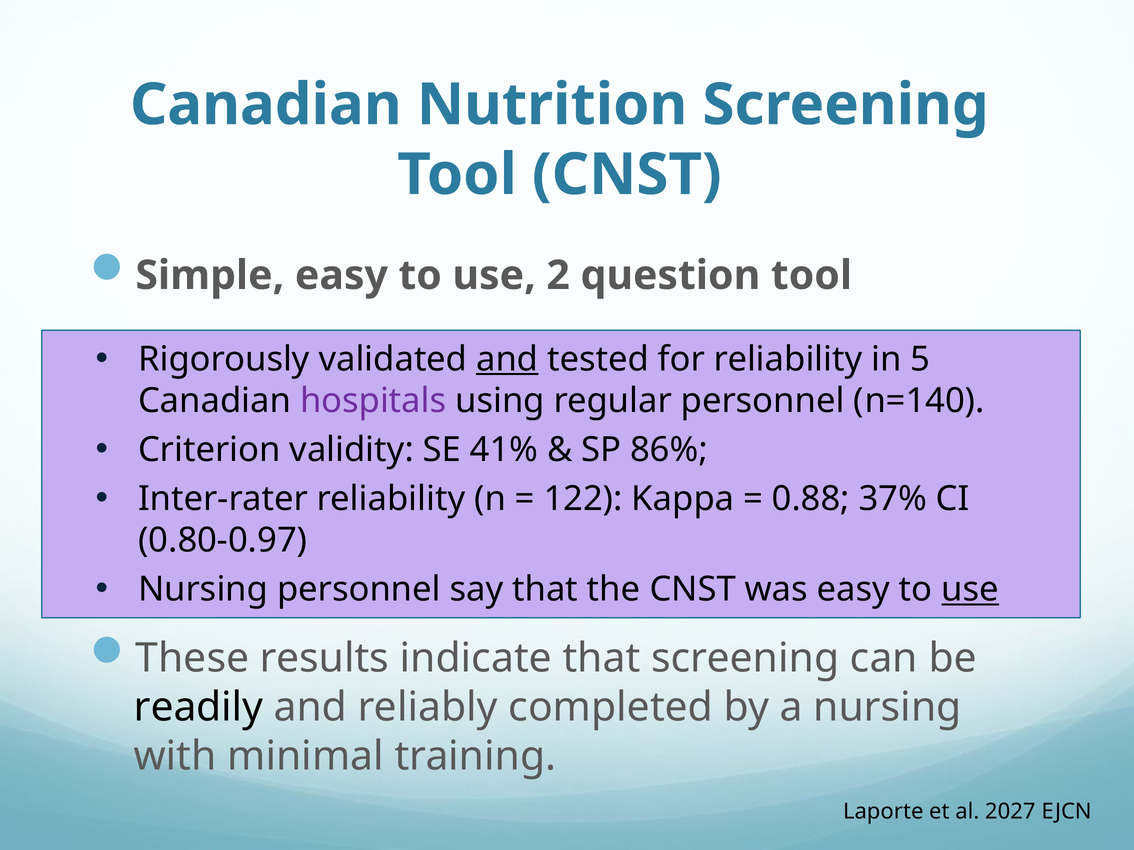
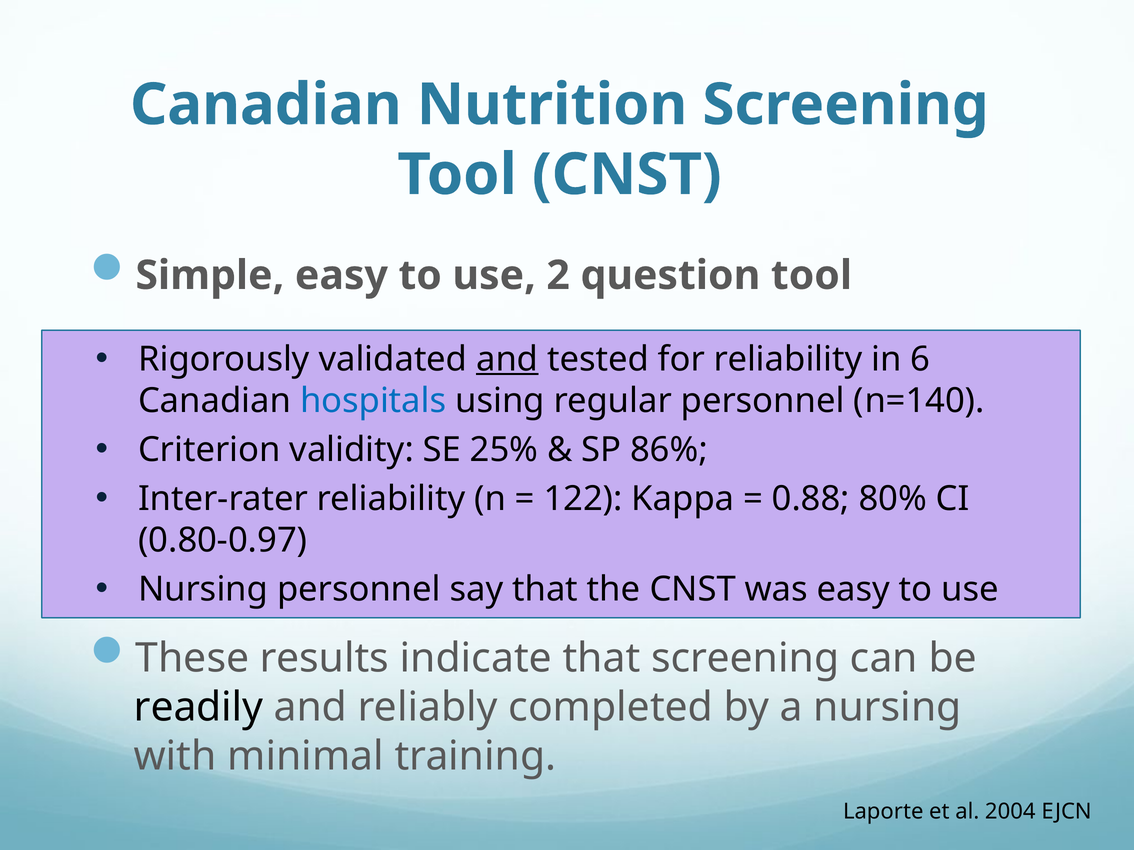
5: 5 -> 6 (920, 359)
hospitals colour: purple -> blue (373, 401)
41%: 41% -> 25% (504, 450)
37%: 37% -> 80% (893, 499)
use underline: present -> none (970, 590)
2027: 2027 -> 2004 (1010, 812)
